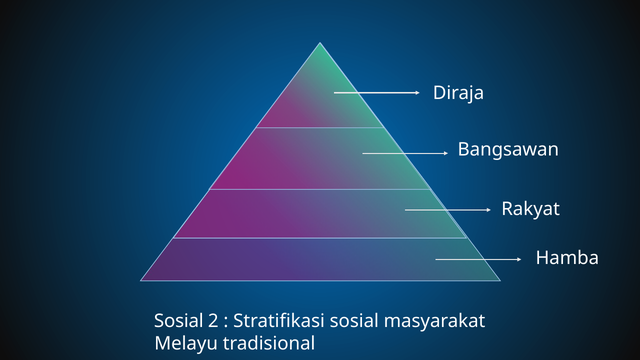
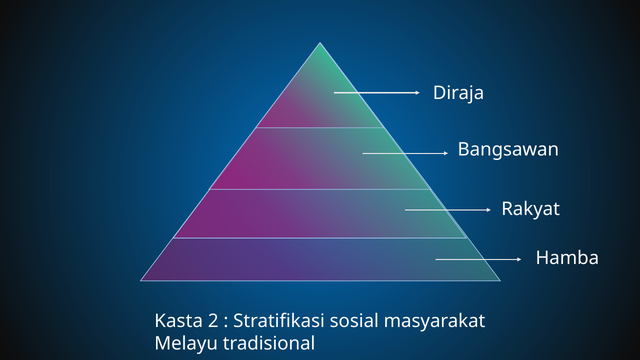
Sosial: Sosial -> Kasta (179, 321)
